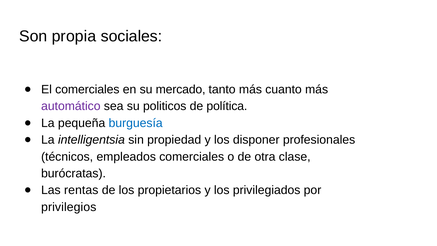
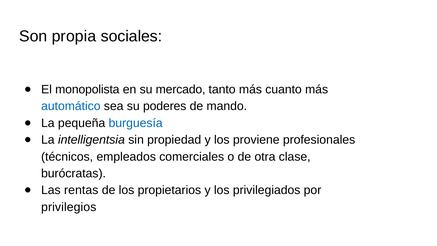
El comerciales: comerciales -> monopolista (87, 89)
automático colour: purple -> blue (71, 106)
politicos: politicos -> poderes (165, 106)
política: política -> mando (227, 106)
disponer: disponer -> proviene (256, 140)
